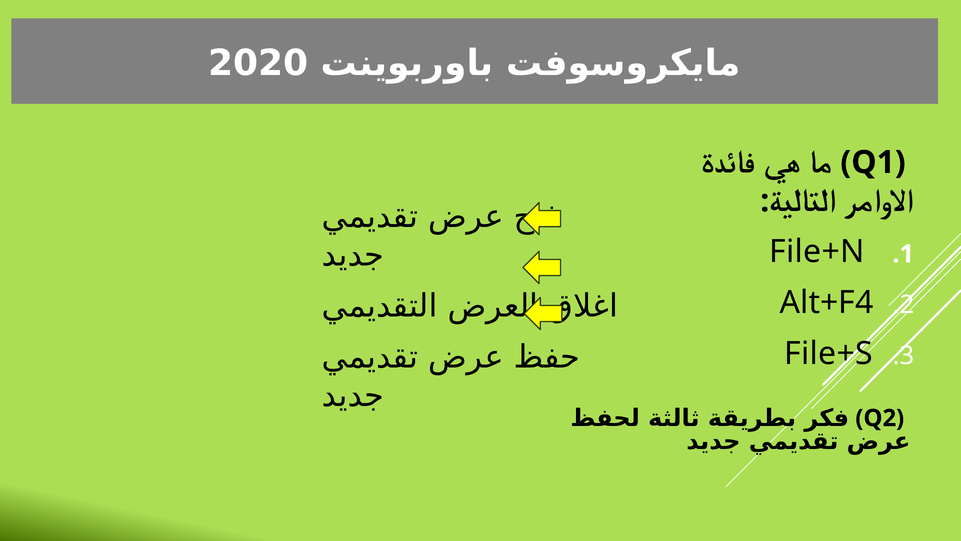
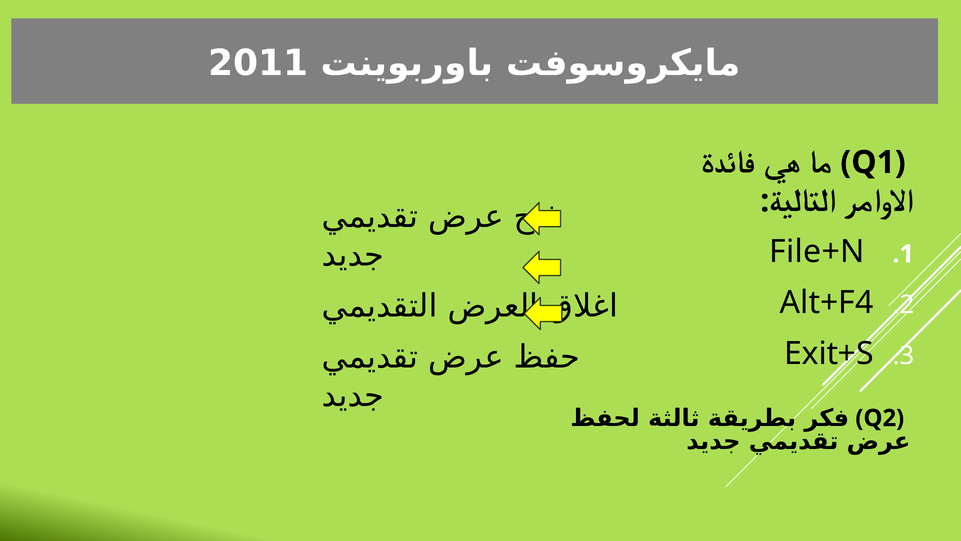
2020: 2020 -> 2011 (258, 64)
File+S: File+S -> Exit+S (829, 353)
